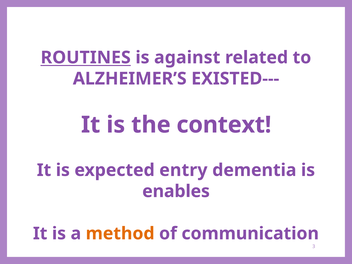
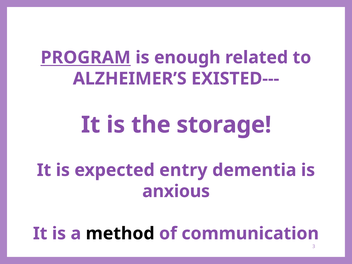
ROUTINES: ROUTINES -> PROGRAM (86, 58)
against: against -> enough (187, 58)
context: context -> storage (224, 125)
enables: enables -> anxious (176, 191)
method colour: orange -> black (120, 234)
